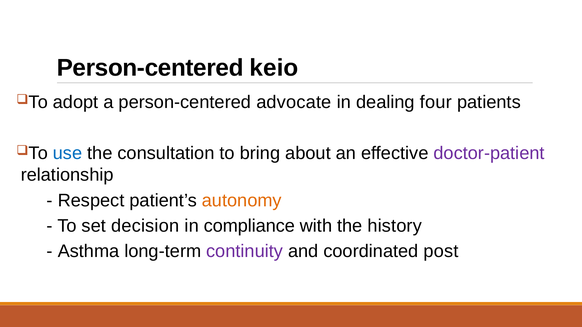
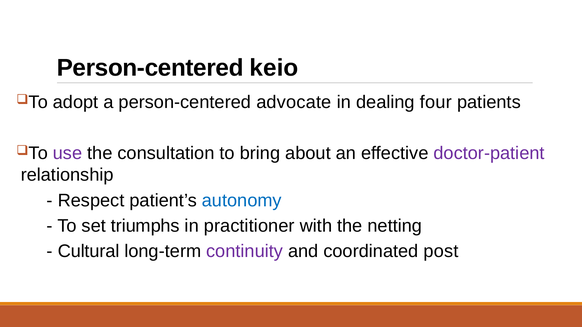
use colour: blue -> purple (68, 153)
autonomy colour: orange -> blue (242, 201)
decision: decision -> triumphs (145, 226)
compliance: compliance -> practitioner (249, 226)
history: history -> netting (395, 226)
Asthma: Asthma -> Cultural (89, 252)
